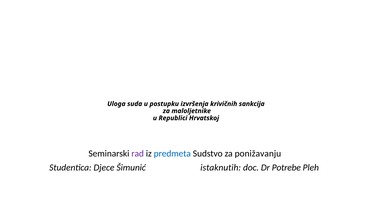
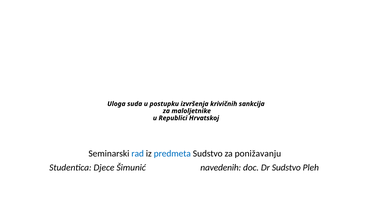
rad colour: purple -> blue (138, 154)
istaknutih: istaknutih -> navedenih (221, 168)
Dr Potrebe: Potrebe -> Sudstvo (286, 168)
